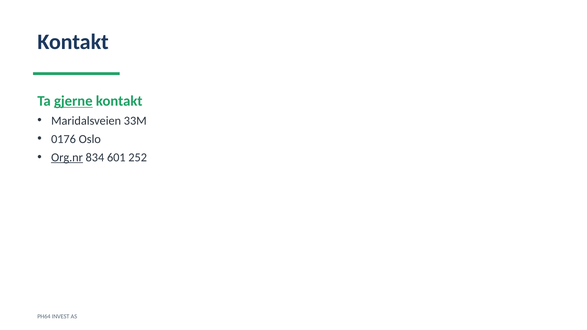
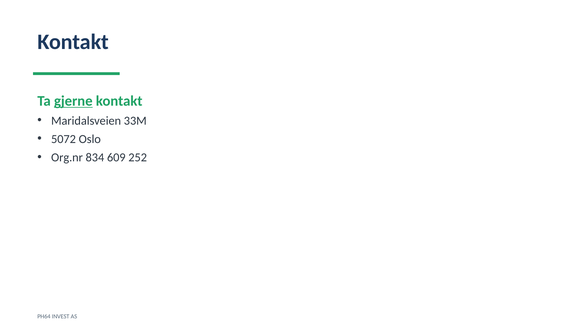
0176: 0176 -> 5072 (63, 139)
Org.nr underline: present -> none (67, 157)
601: 601 -> 609 (116, 157)
